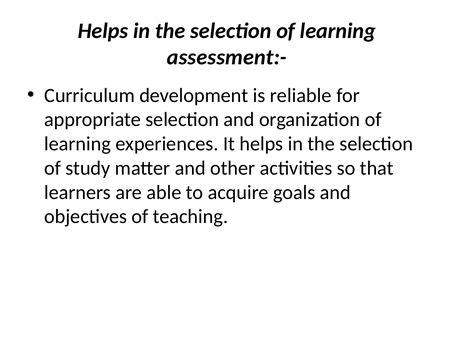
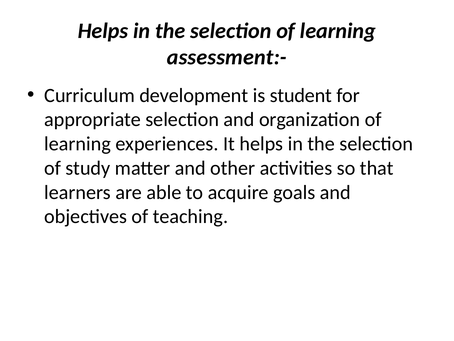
reliable: reliable -> student (301, 95)
